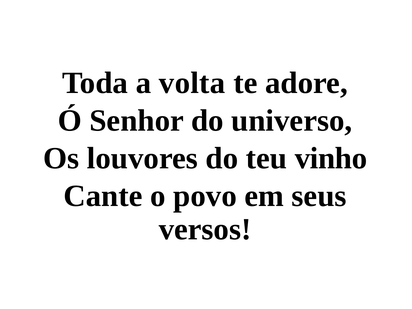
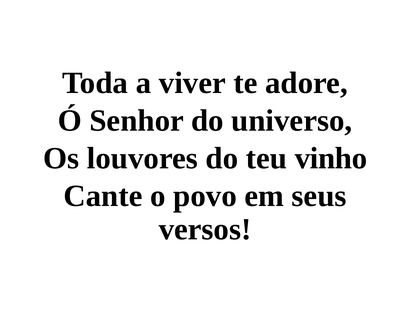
volta: volta -> viver (192, 83)
